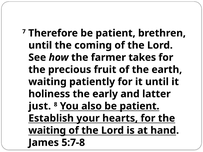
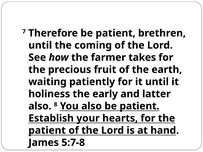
just: just -> also (40, 106)
waiting: waiting -> patient (47, 131)
